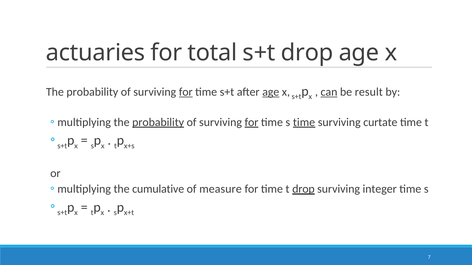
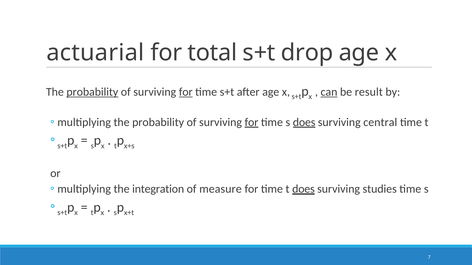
actuaries: actuaries -> actuarial (95, 53)
probability underline: none -> present (92, 92)
age underline: present -> none (271, 92)
probability underline: present -> none (158, 122)
s time: time -> does (304, 122)
curtate: curtate -> central (380, 122)
cumulative: cumulative -> integration (158, 189)
t drop: drop -> does (303, 189)
integer: integer -> studies (380, 189)
